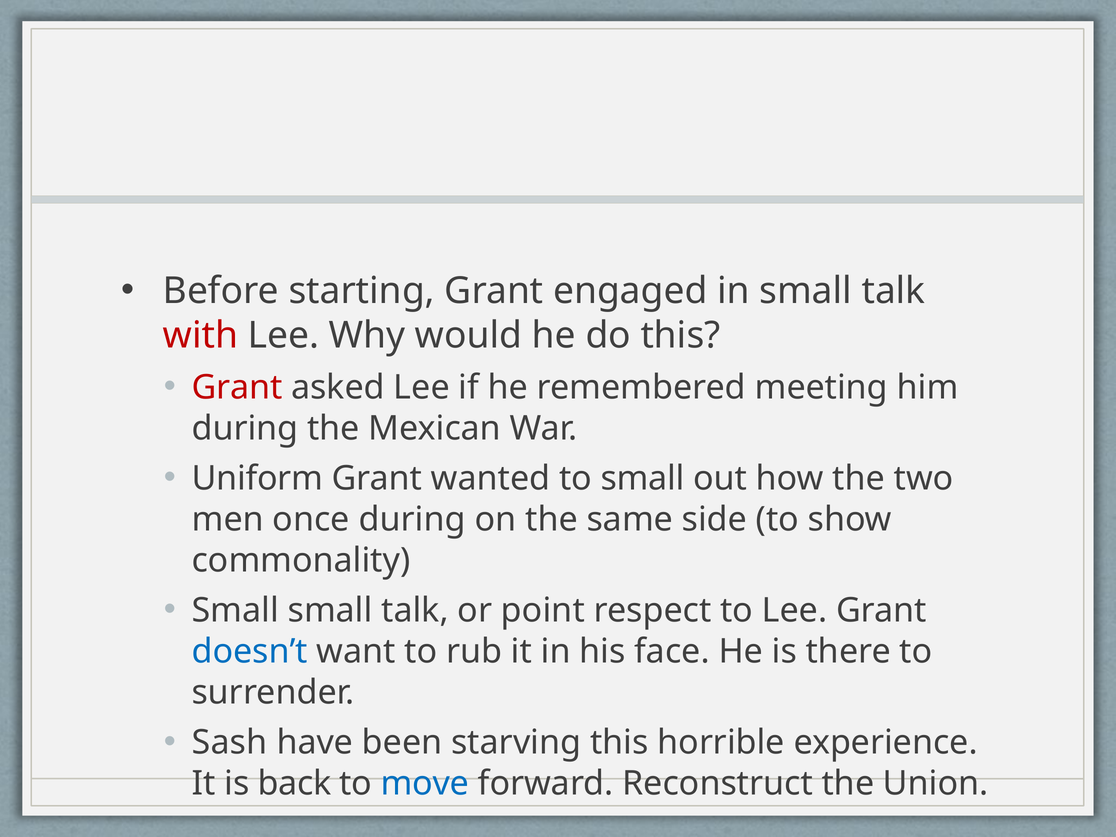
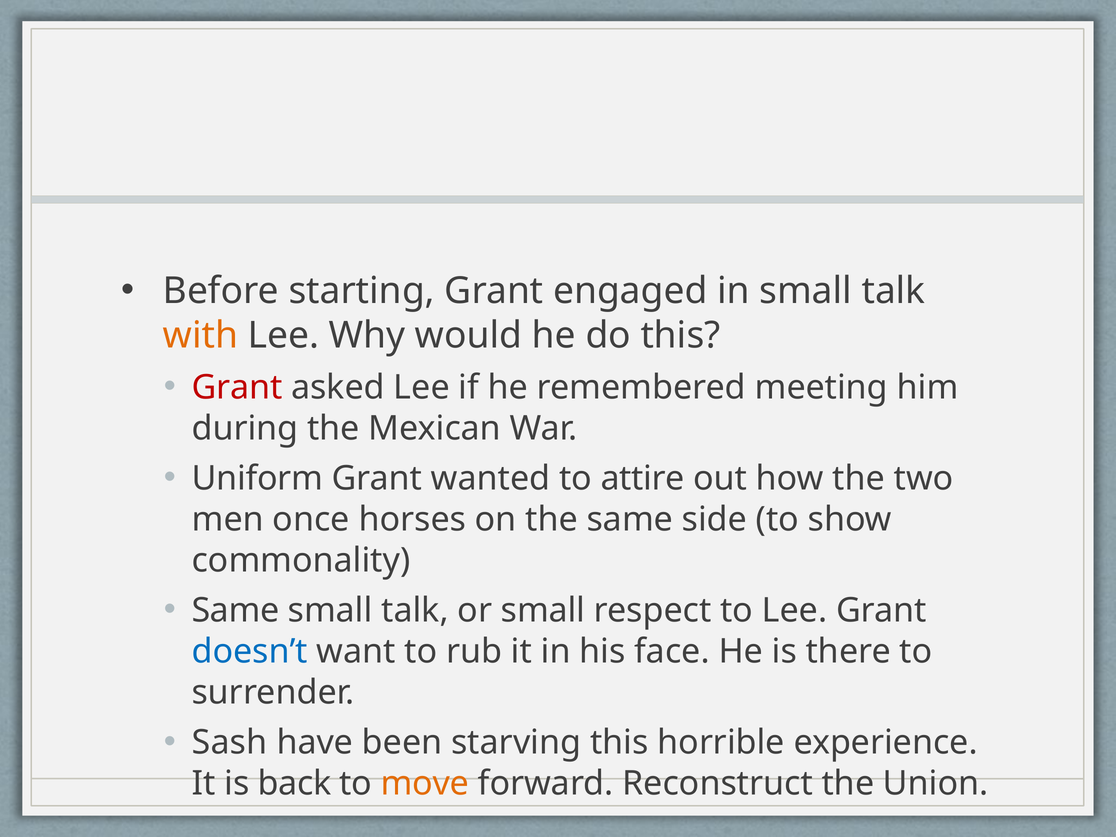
with colour: red -> orange (201, 336)
to small: small -> attire (643, 479)
once during: during -> horses (412, 519)
Small: Small -> Same (236, 611)
or point: point -> small (543, 611)
move colour: blue -> orange (425, 784)
